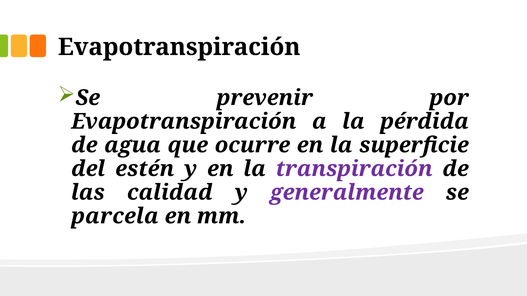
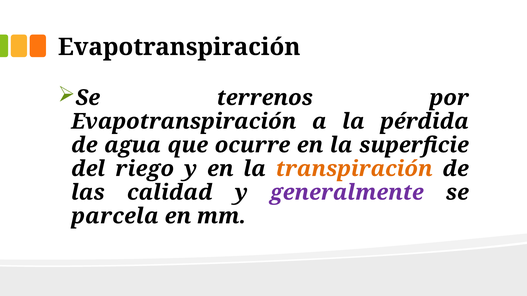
prevenir: prevenir -> terrenos (265, 98)
estén: estén -> riego (145, 169)
transpiración colour: purple -> orange (354, 169)
